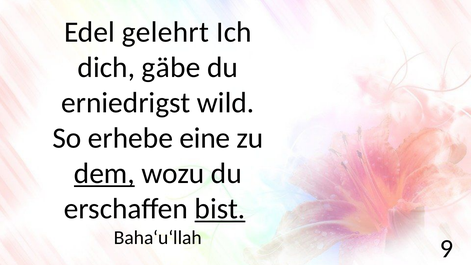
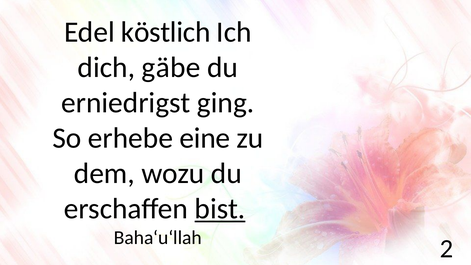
gelehrt: gelehrt -> köstlich (166, 32)
wild: wild -> ging (226, 103)
dem underline: present -> none (104, 173)
9: 9 -> 2 (446, 249)
